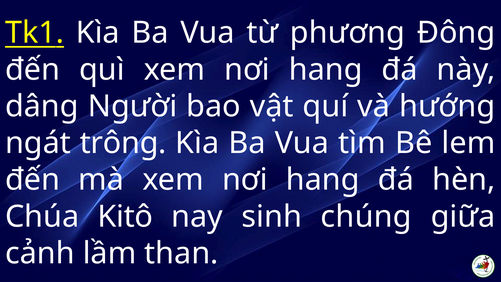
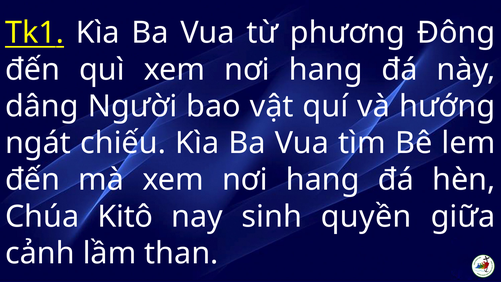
trông: trông -> chiếu (123, 143)
chúng: chúng -> quyền (366, 216)
